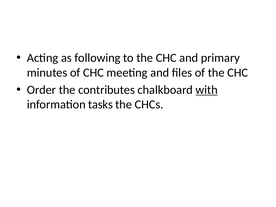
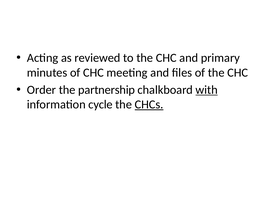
following: following -> reviewed (97, 58)
contributes: contributes -> partnership (107, 90)
tasks: tasks -> cycle (101, 105)
CHCs underline: none -> present (149, 105)
